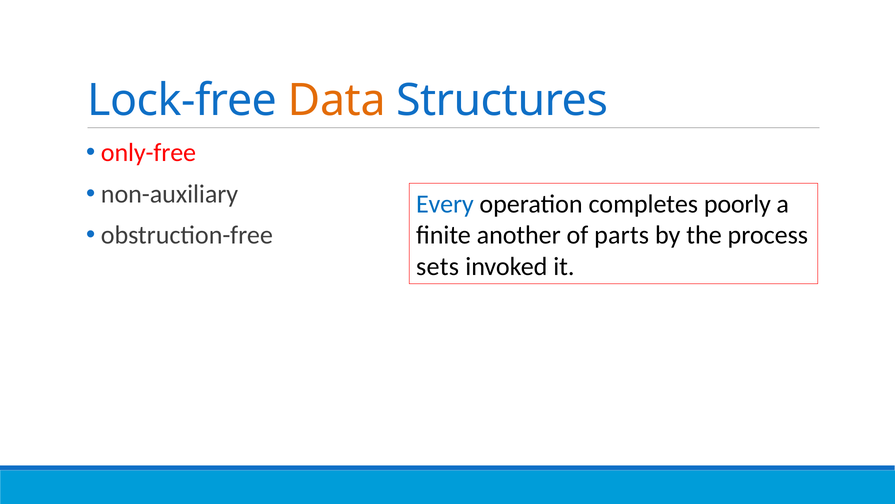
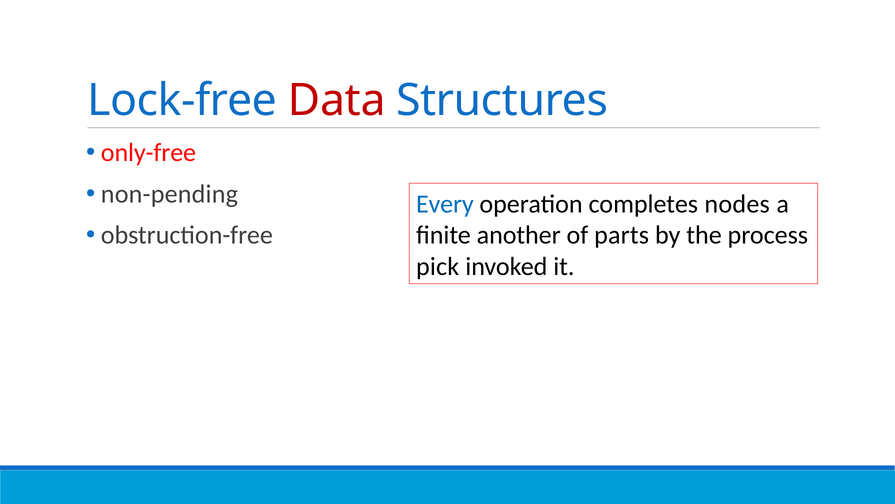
Data colour: orange -> red (337, 100)
non-auxiliary: non-auxiliary -> non-pending (169, 194)
poorly: poorly -> nodes (737, 204)
sets: sets -> pick (438, 266)
